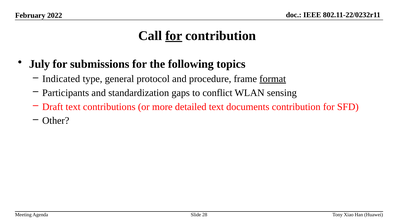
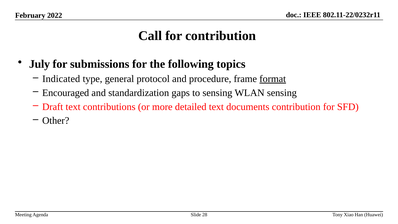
for underline: present -> none (174, 36)
Participants: Participants -> Encouraged (66, 93)
to conflict: conflict -> sensing (217, 93)
